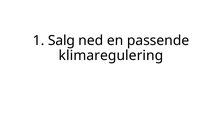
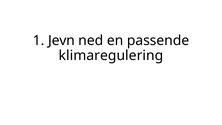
Salg: Salg -> Jevn (61, 41)
